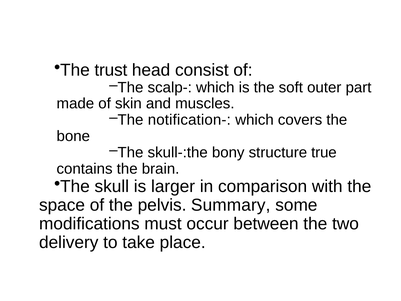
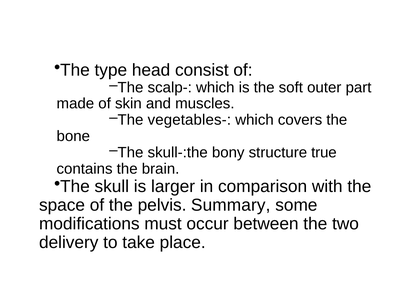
trust: trust -> type (111, 70)
notification-: notification- -> vegetables- (189, 120)
